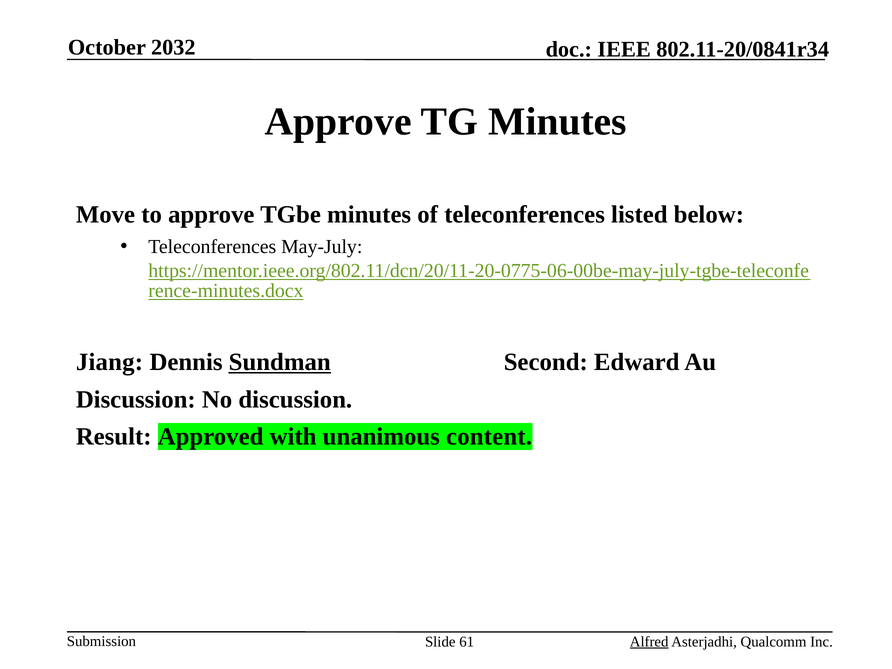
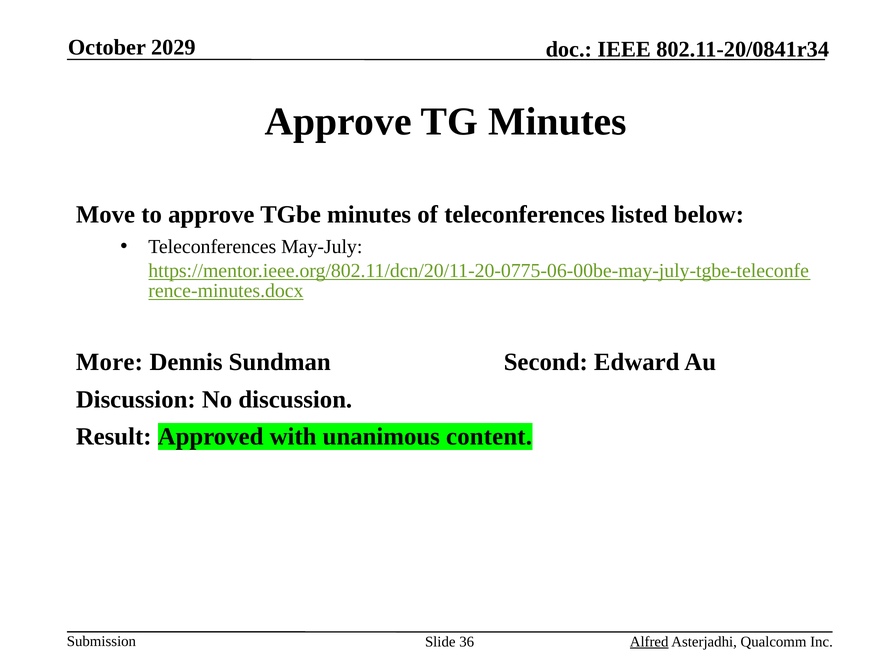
2032: 2032 -> 2029 (173, 47)
Jiang: Jiang -> More (109, 362)
Sundman underline: present -> none (280, 362)
61: 61 -> 36 (467, 642)
